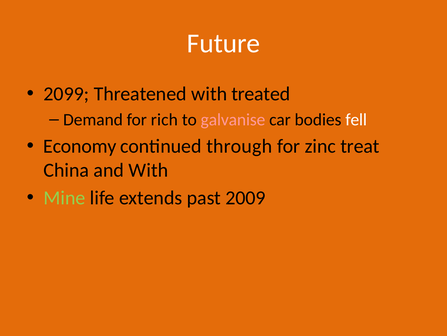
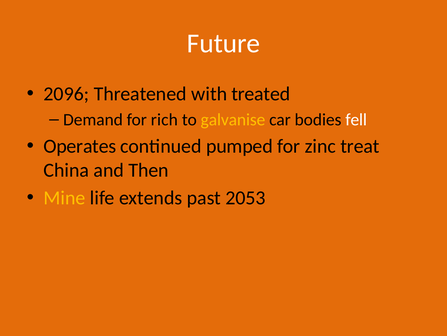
2099: 2099 -> 2096 (66, 94)
galvanise colour: pink -> yellow (233, 119)
Economy: Economy -> Operates (80, 146)
through: through -> pumped (239, 146)
and With: With -> Then (149, 170)
Mine colour: light green -> yellow (65, 198)
2009: 2009 -> 2053 (246, 198)
